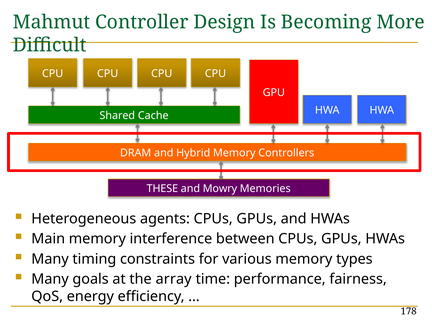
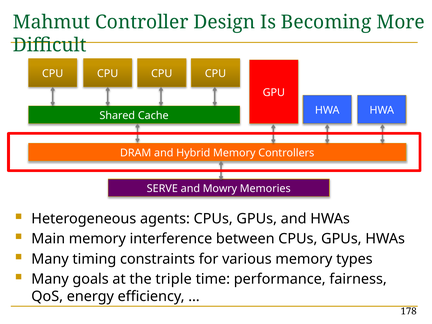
THESE: THESE -> SERVE (162, 189)
array: array -> triple (174, 279)
